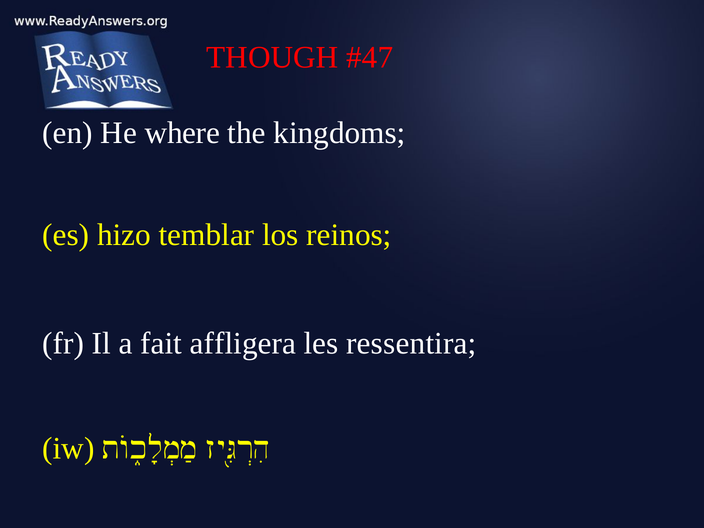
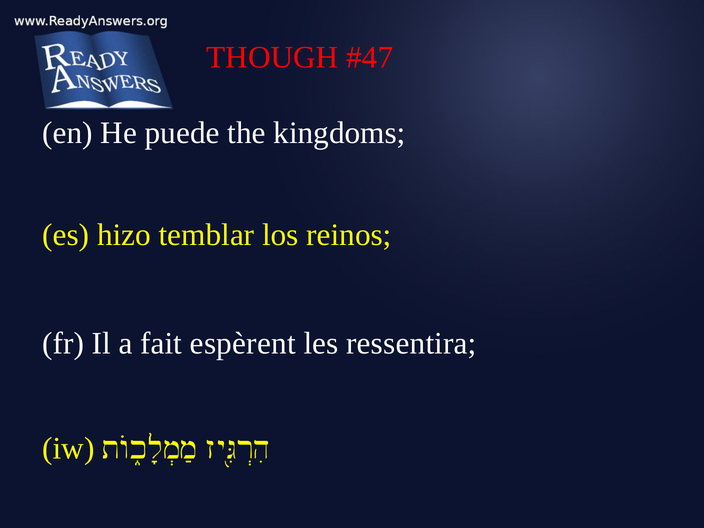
where: where -> puede (182, 133)
affligera: affligera -> espèrent (243, 343)
